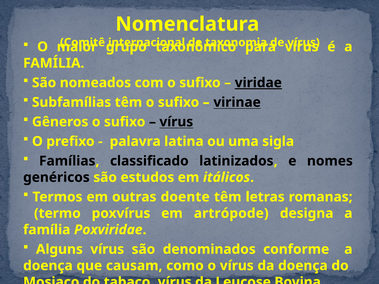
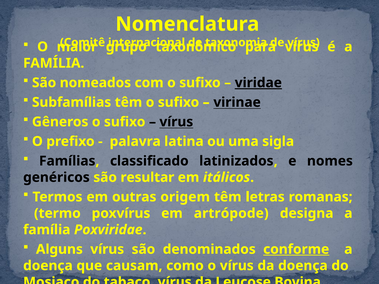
estudos: estudos -> resultar (147, 178)
doente: doente -> origem (185, 197)
conforme underline: none -> present (296, 249)
